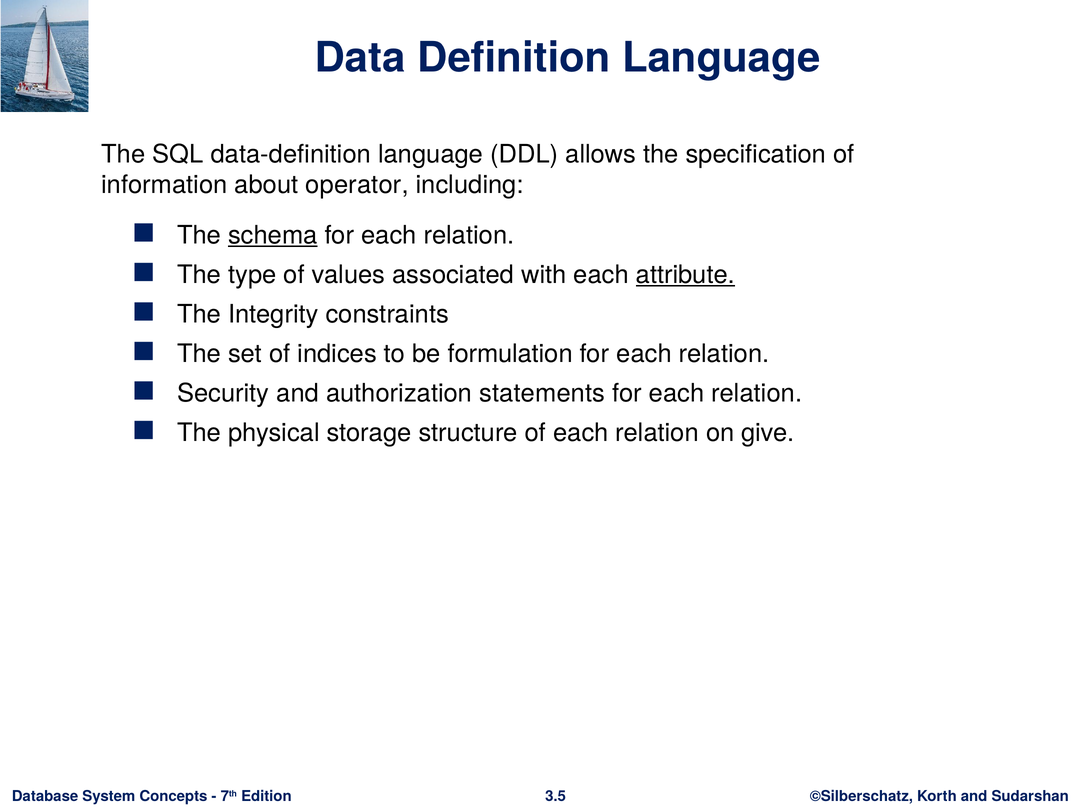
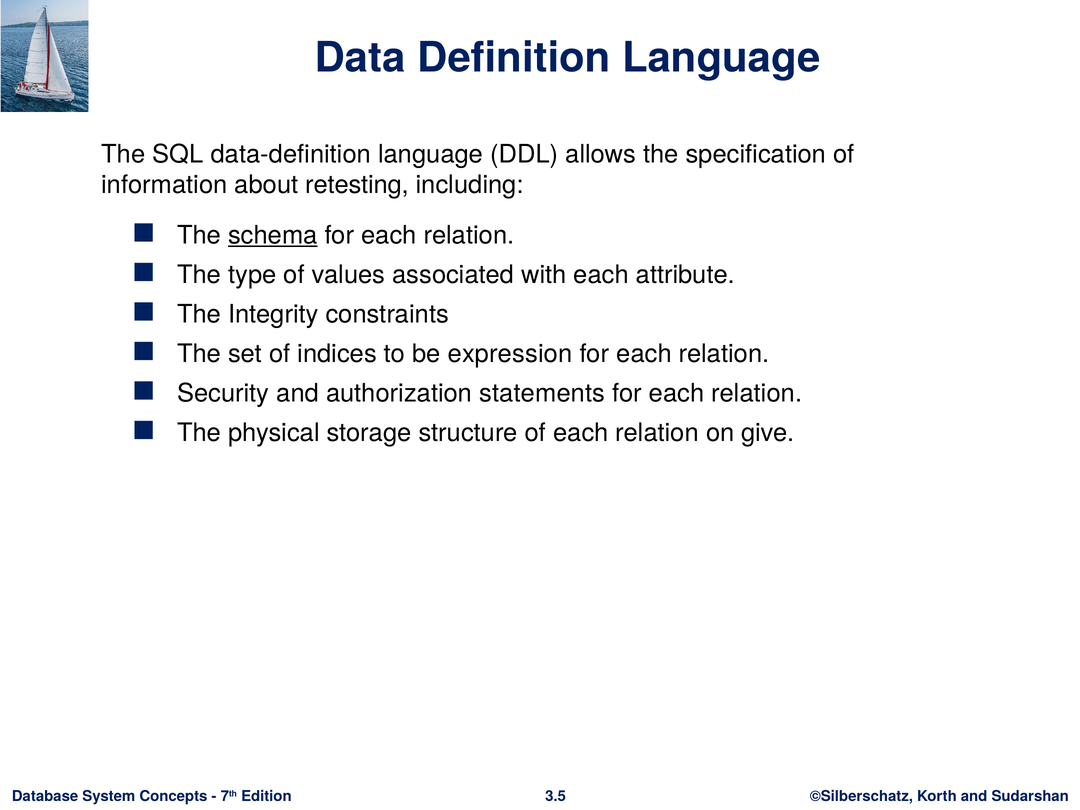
operator: operator -> retesting (357, 185)
attribute underline: present -> none (685, 275)
formulation: formulation -> expression (510, 354)
